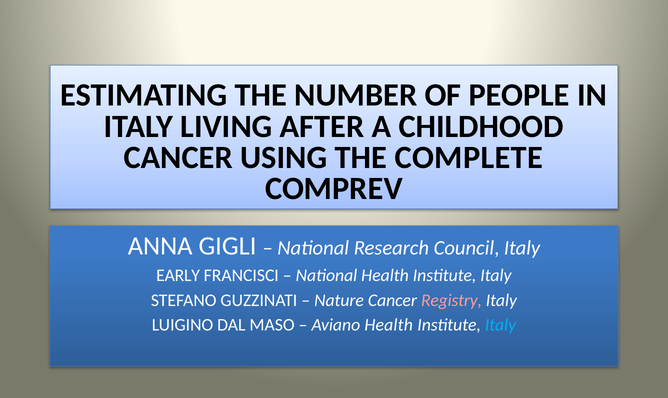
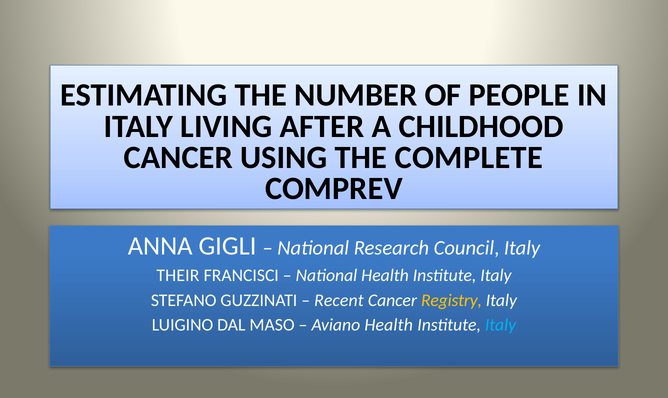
EARLY: EARLY -> THEIR (178, 275)
Nature: Nature -> Recent (339, 300)
Registry colour: pink -> yellow (452, 300)
